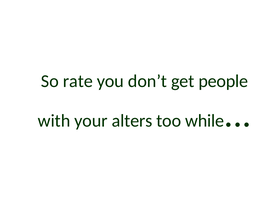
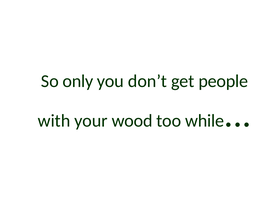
rate: rate -> only (78, 81)
alters: alters -> wood (132, 121)
